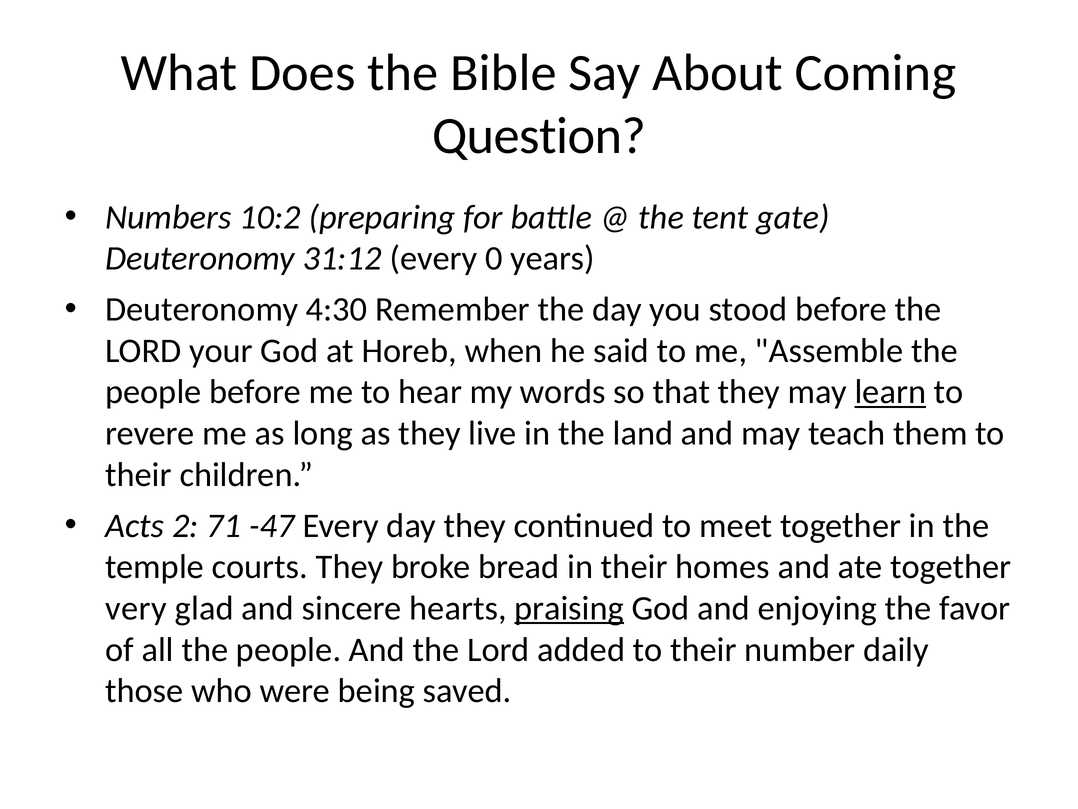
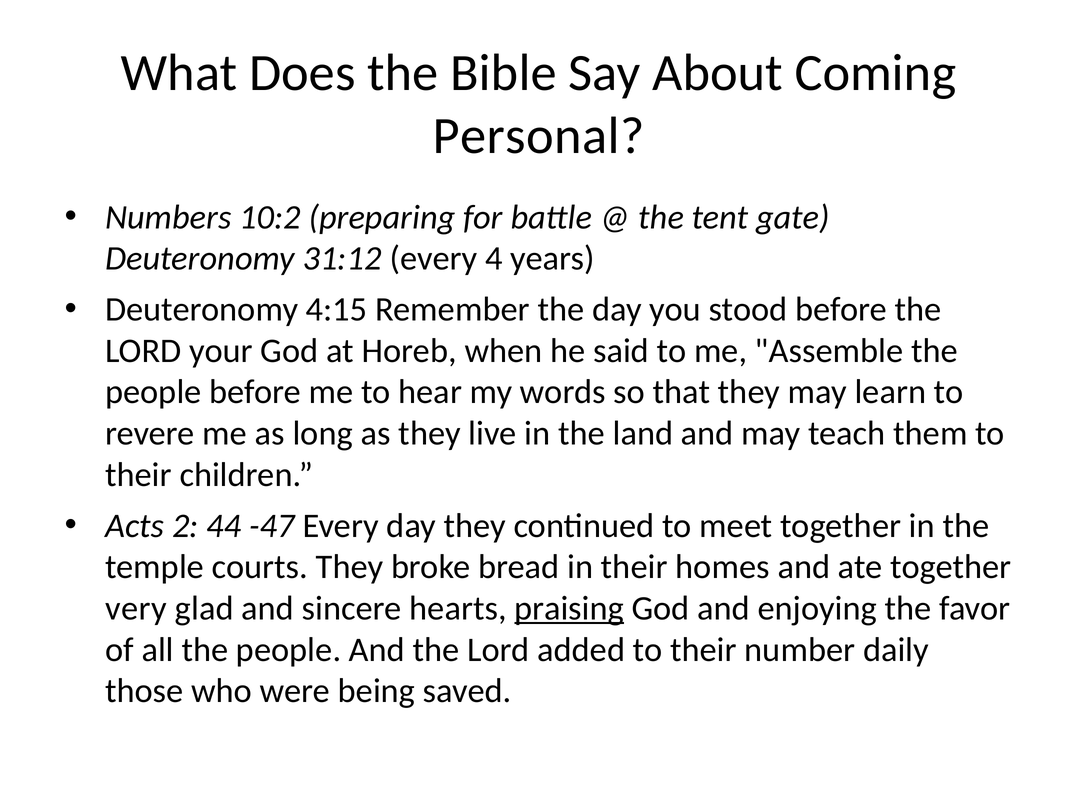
Question: Question -> Personal (539, 136)
0: 0 -> 4 (494, 258)
4:30: 4:30 -> 4:15 (337, 309)
learn underline: present -> none (890, 392)
71: 71 -> 44 (224, 525)
